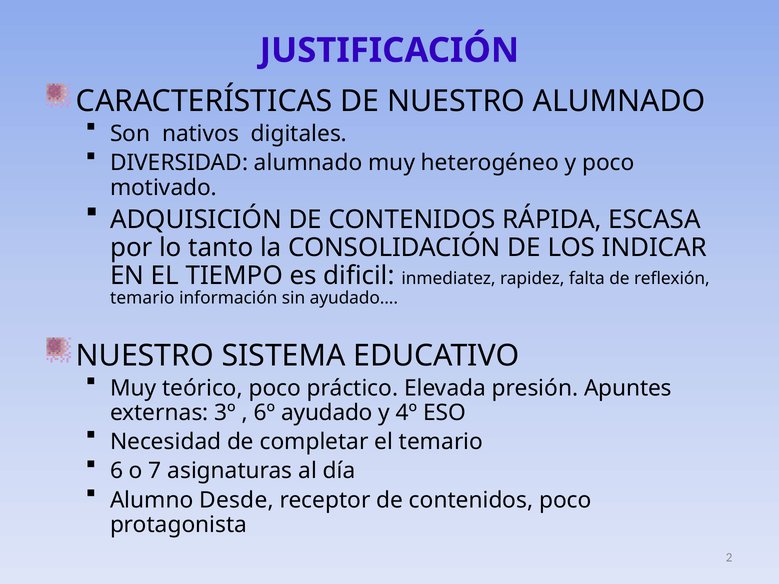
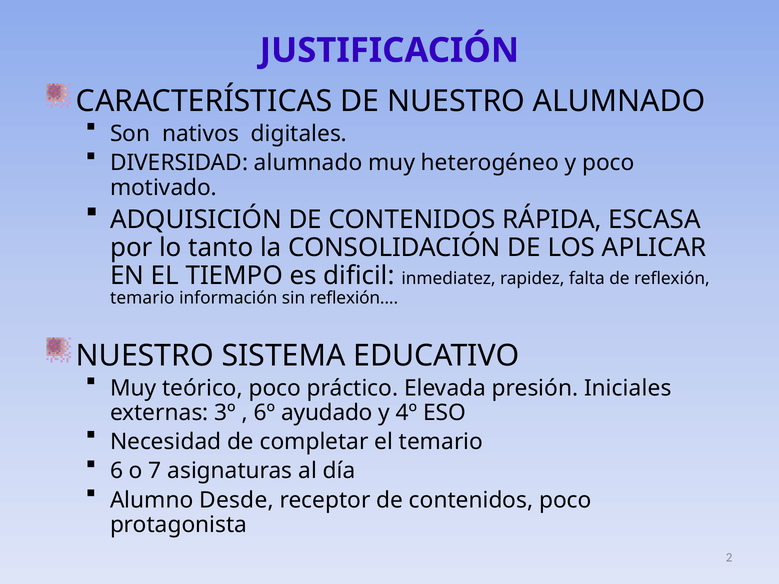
INDICAR: INDICAR -> APLICAR (654, 248)
ayudado…: ayudado… -> reflexión… (354, 298)
Apuntes: Apuntes -> Iniciales (628, 388)
